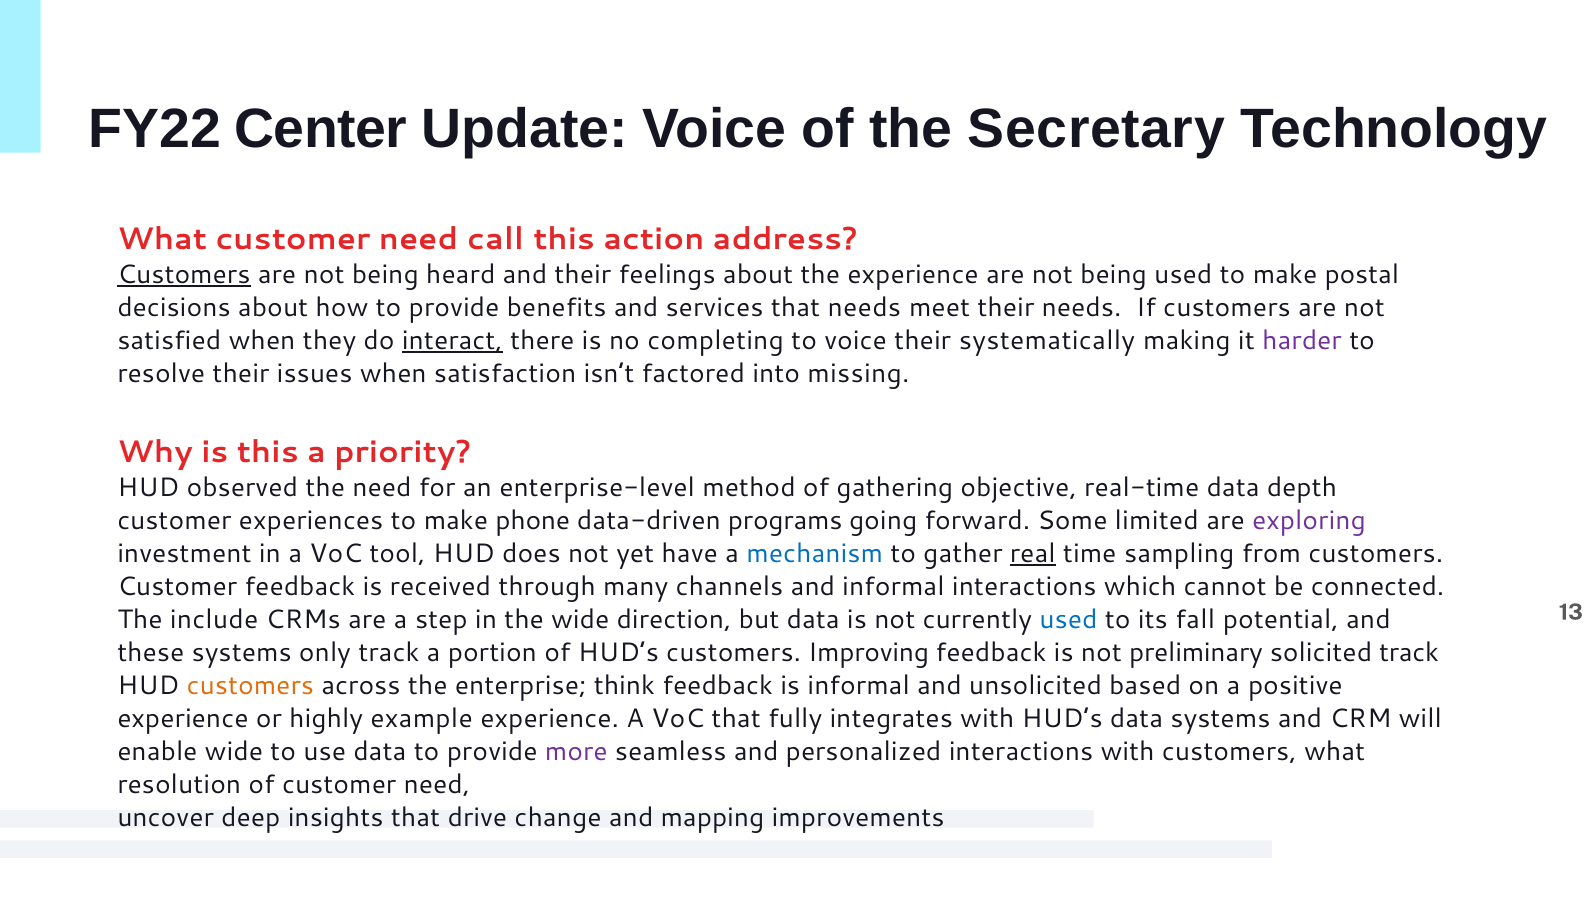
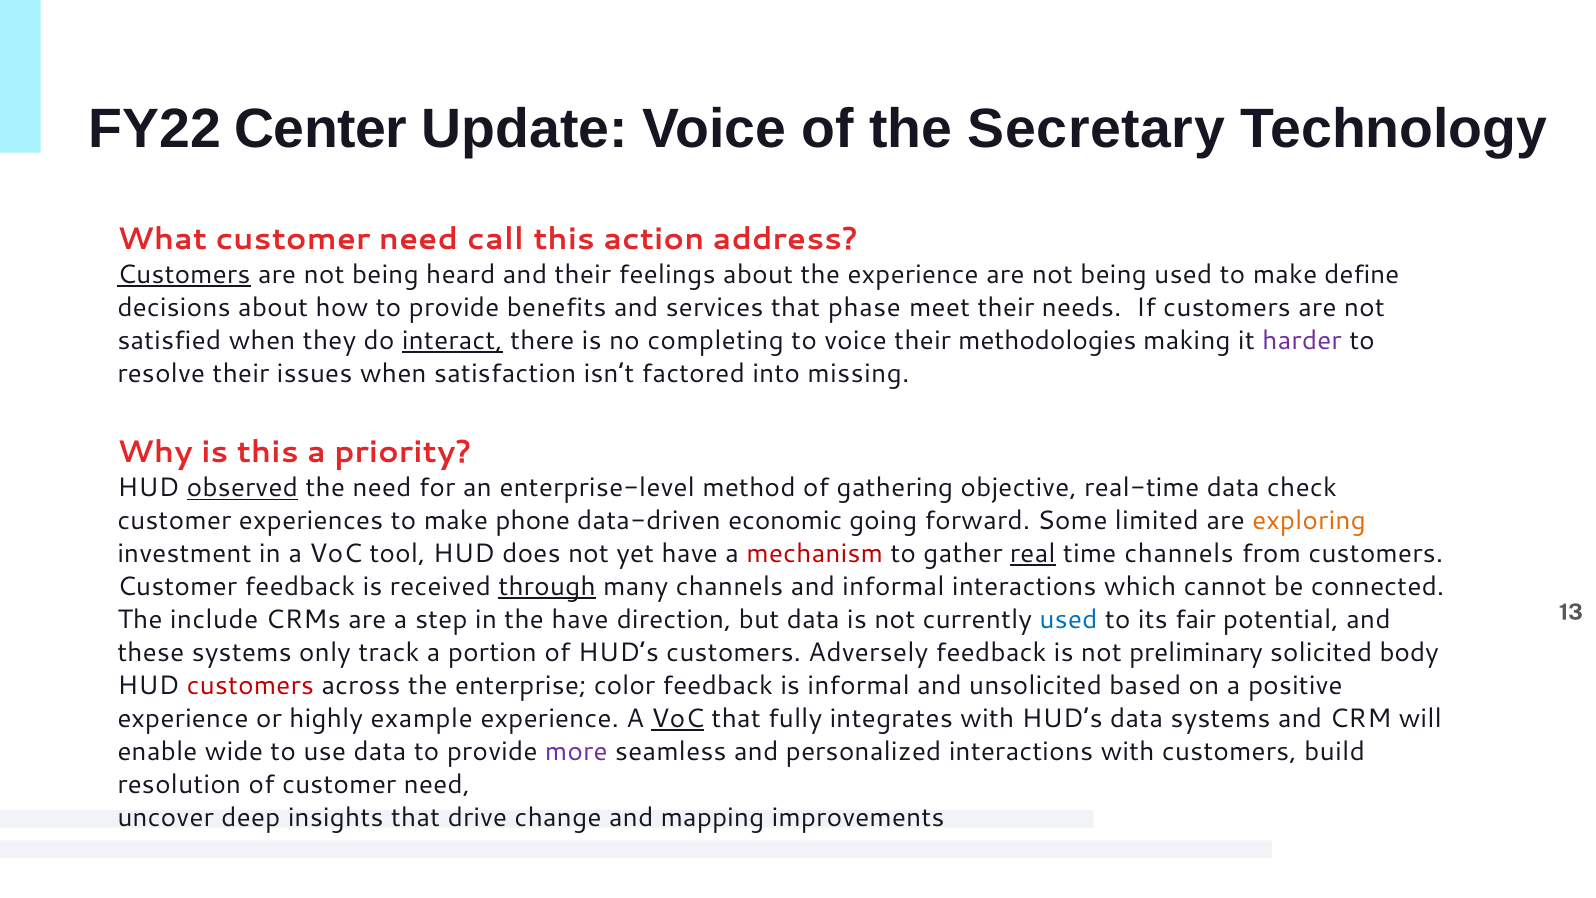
postal: postal -> define (1362, 274)
that needs: needs -> phase (864, 307)
systematically: systematically -> methodologies (1047, 340)
observed underline: none -> present (242, 488)
depth: depth -> check (1302, 488)
programs: programs -> economic (785, 521)
exploring colour: purple -> orange (1309, 521)
mechanism colour: blue -> red (815, 554)
time sampling: sampling -> channels (1179, 554)
through underline: none -> present (547, 587)
the wide: wide -> have (580, 620)
fall: fall -> fair (1195, 620)
Improving: Improving -> Adversely (868, 653)
solicited track: track -> body (1409, 653)
customers colour: orange -> red (250, 686)
think: think -> color (624, 686)
VoC underline: none -> present (678, 719)
customers what: what -> build (1335, 752)
